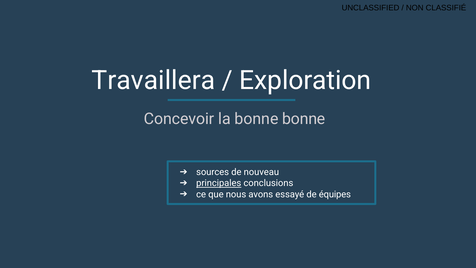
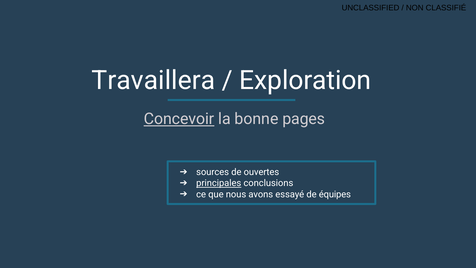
Concevoir underline: none -> present (179, 119)
bonne bonne: bonne -> pages (304, 119)
nouveau: nouveau -> ouvertes (261, 172)
